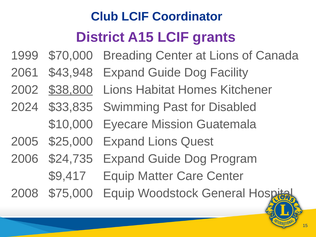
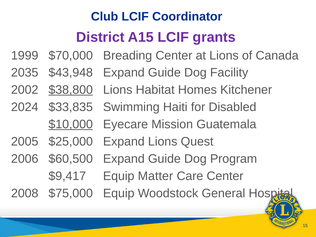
2061: 2061 -> 2035 (25, 73)
Past: Past -> Haiti (175, 107)
$10,000 underline: none -> present (71, 124)
$24,735: $24,735 -> $60,500 (71, 159)
